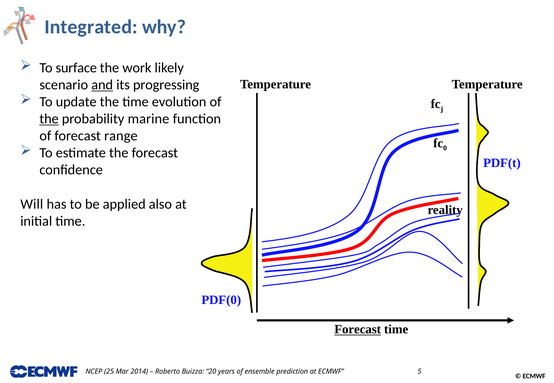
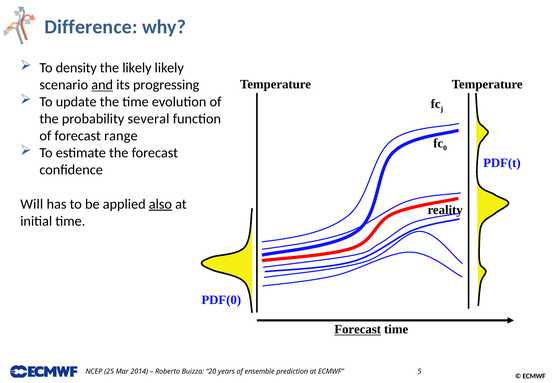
Integrated: Integrated -> Difference (91, 27)
surface: surface -> density (76, 68)
the work: work -> likely (137, 68)
the underline: present -> none (49, 119)
marine: marine -> several (148, 119)
also underline: none -> present (160, 204)
